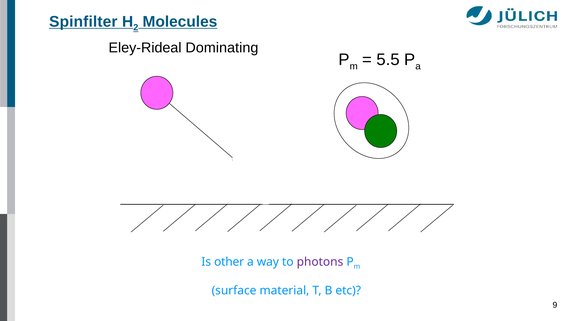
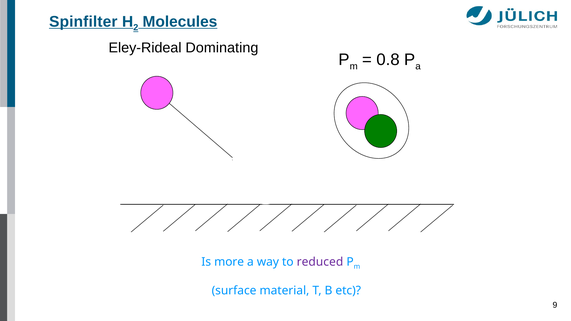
5.5: 5.5 -> 0.8 (388, 60)
other: other -> more (229, 262)
photons: photons -> reduced (320, 262)
